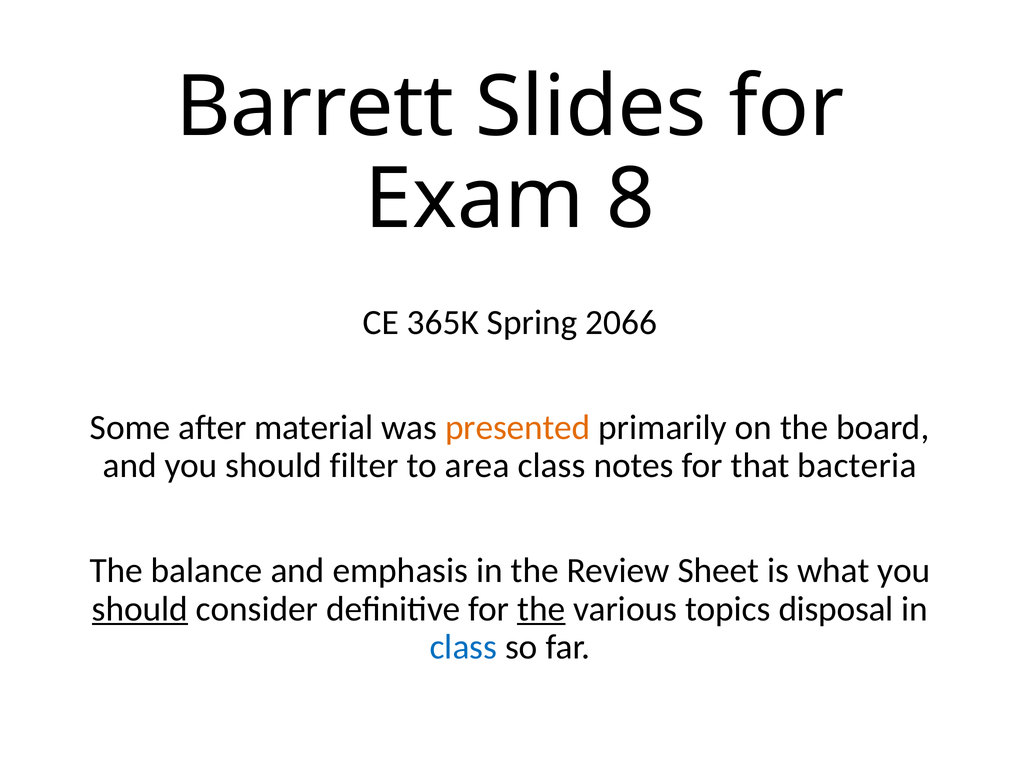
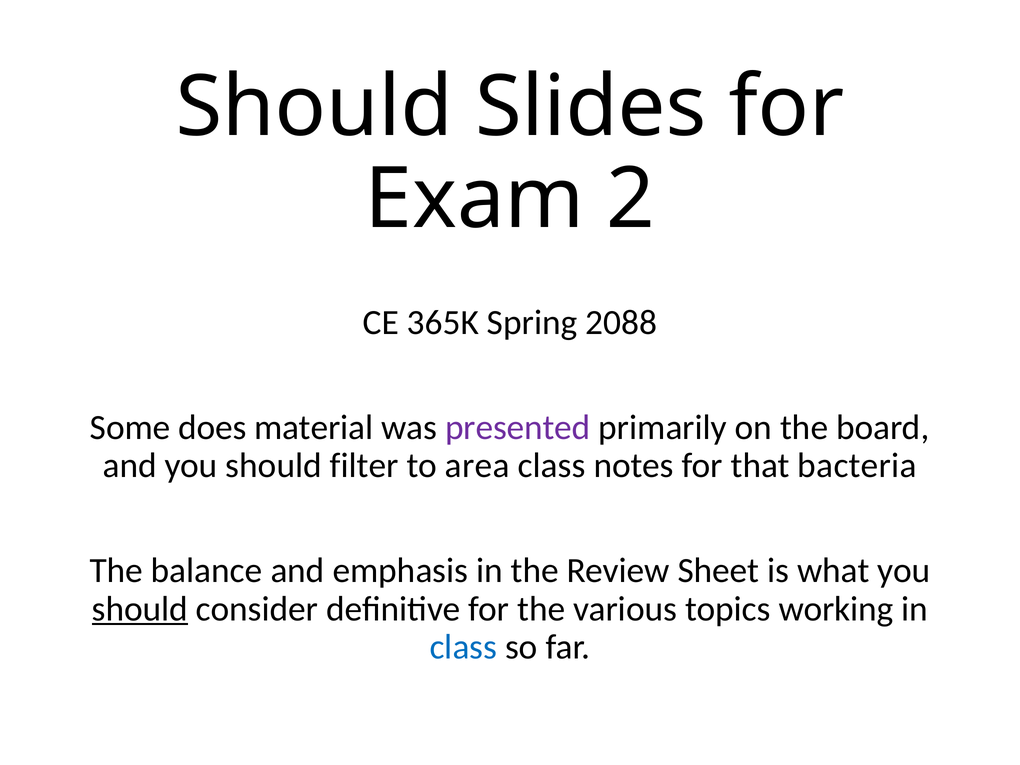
Barrett: Barrett -> Should (314, 107)
8: 8 -> 2 (631, 199)
2066: 2066 -> 2088 (621, 323)
after: after -> does (212, 428)
presented colour: orange -> purple (518, 428)
the underline: present -> none (541, 609)
disposal: disposal -> working (836, 609)
